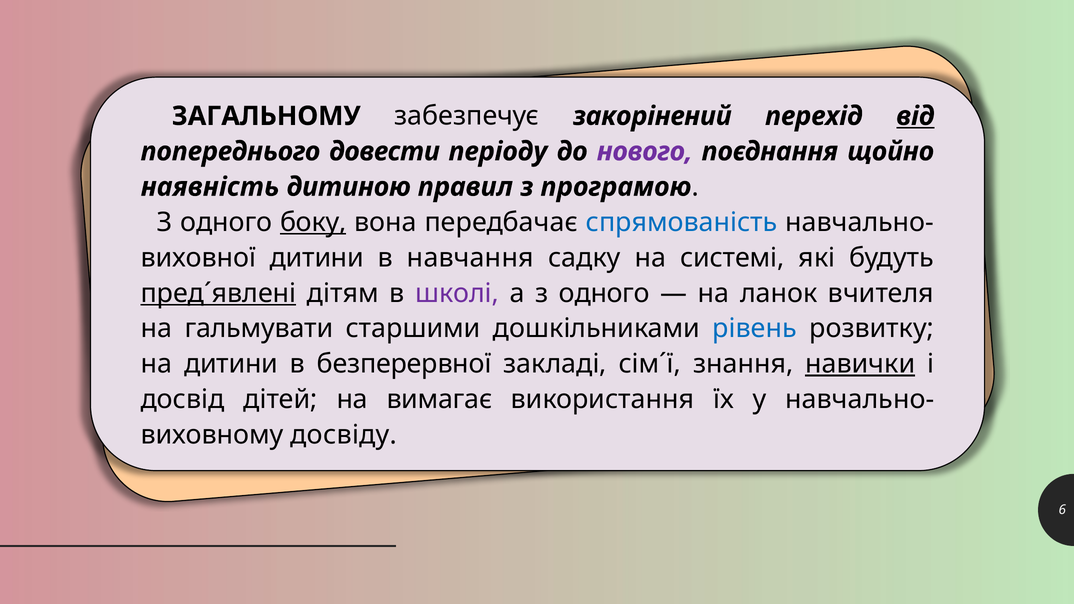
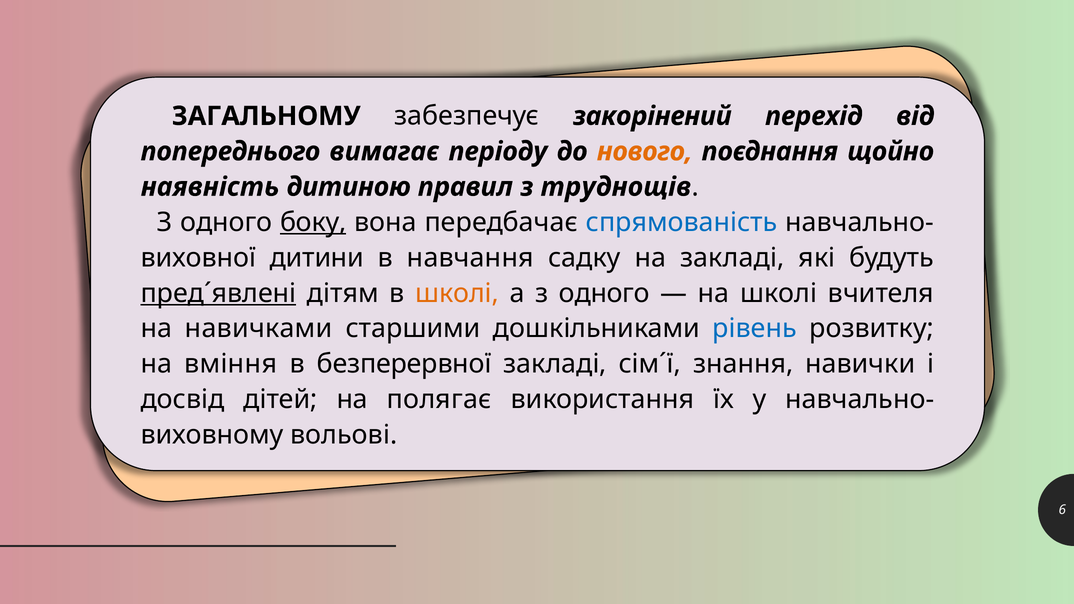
від underline: present -> none (915, 116)
довести: довести -> вимагає (384, 152)
нового colour: purple -> orange (645, 152)
програмою: програмою -> труднощів (616, 187)
на системі: системі -> закладі (732, 258)
школі colour: purple -> orange (457, 293)
на ланок: ланок -> школі (779, 293)
гальмувати: гальмувати -> навичками (259, 329)
на дитини: дитини -> вміння (231, 364)
навички underline: present -> none (860, 364)
вимагає: вимагає -> полягає (439, 399)
досвіду: досвіду -> вольові (344, 435)
